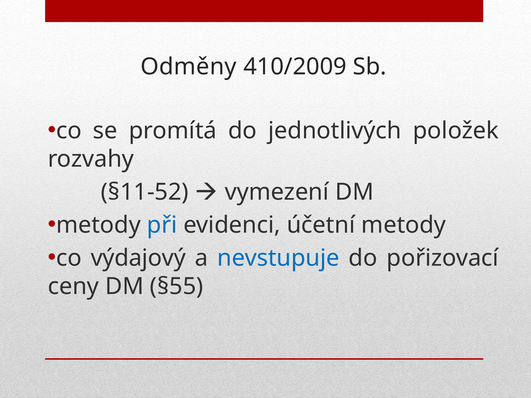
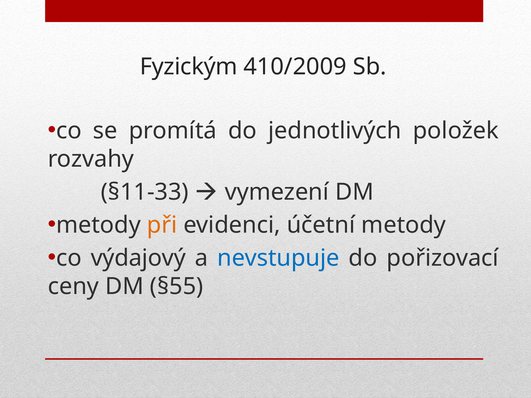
Odměny: Odměny -> Fyzickým (189, 67)
§11-52: §11-52 -> §11-33 (145, 192)
při colour: blue -> orange (162, 225)
